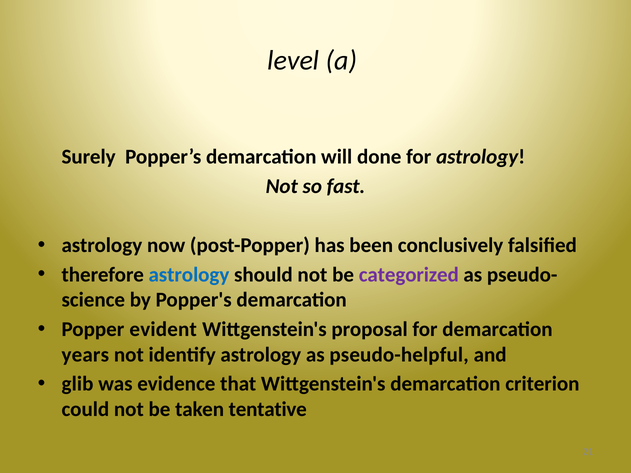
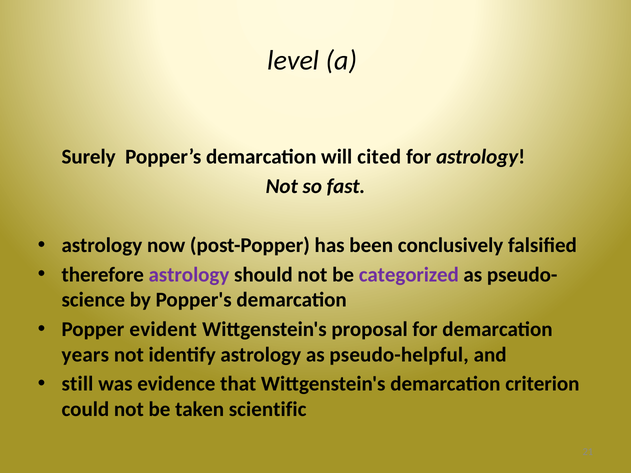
done: done -> cited (379, 157)
astrology colour: blue -> purple (189, 275)
glib: glib -> still (77, 384)
tentative: tentative -> scientific (268, 409)
